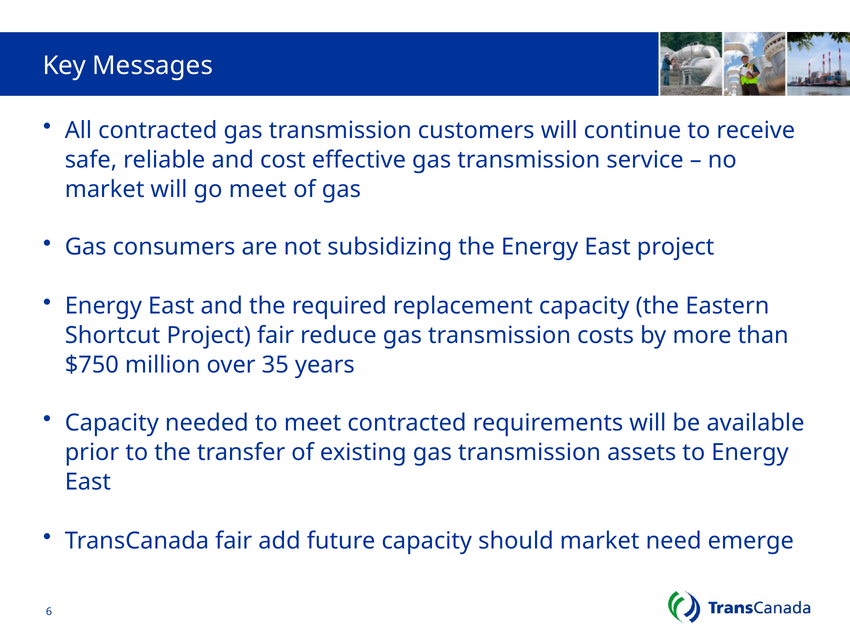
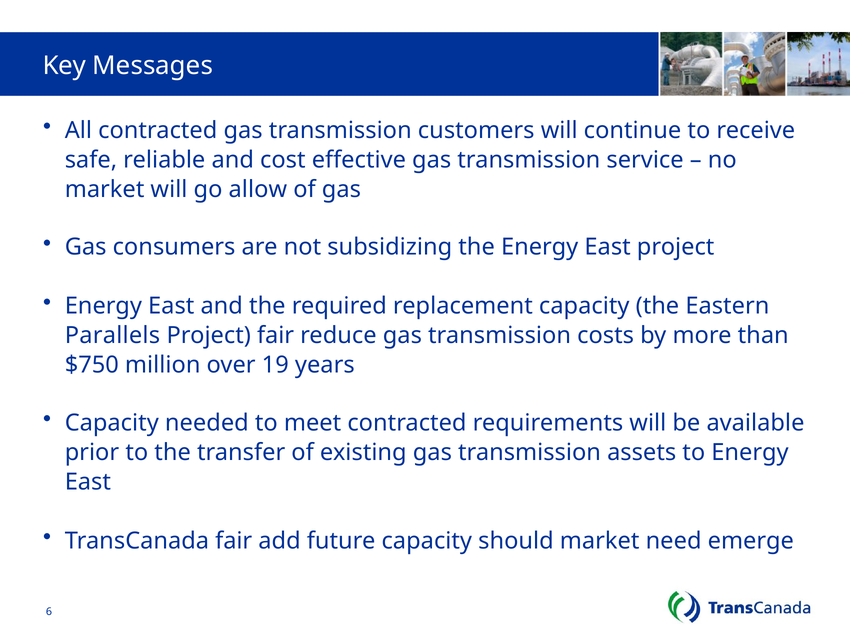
go meet: meet -> allow (258, 189)
Shortcut: Shortcut -> Parallels (112, 336)
35: 35 -> 19 (275, 365)
